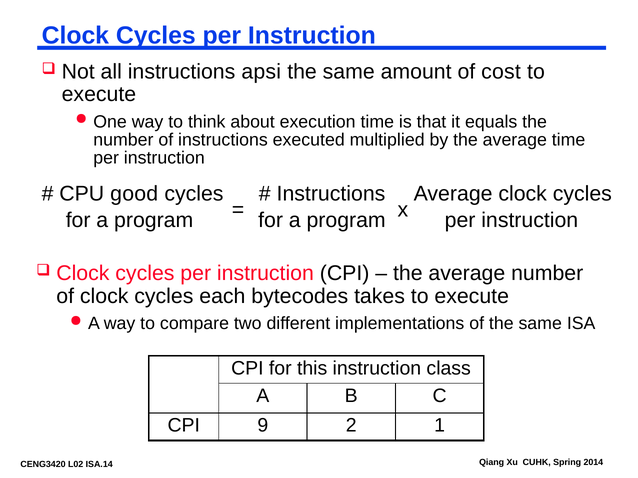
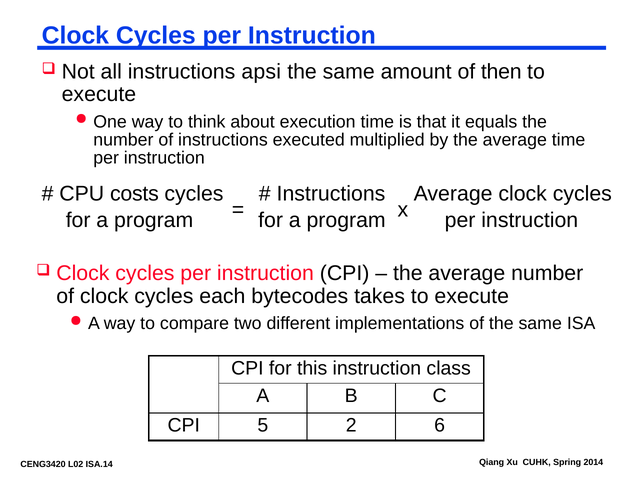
cost: cost -> then (501, 72)
good: good -> costs (134, 194)
9: 9 -> 5 (263, 426)
1: 1 -> 6 (440, 426)
